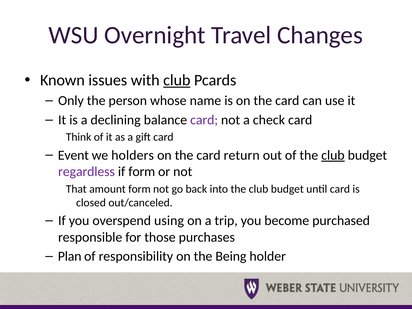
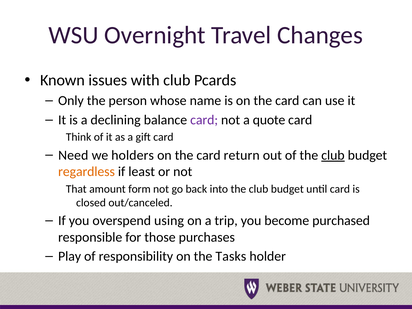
club underline: present -> none (177, 80)
check: check -> quote (269, 120)
Event: Event -> Need (73, 155)
regardless colour: purple -> orange (87, 172)
if form: form -> least (142, 172)
Plan: Plan -> Play (70, 256)
Being: Being -> Tasks (231, 256)
